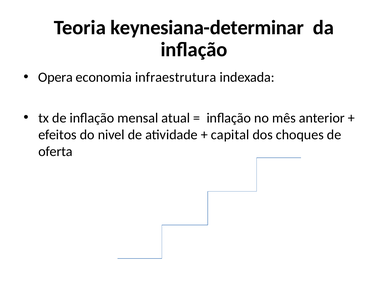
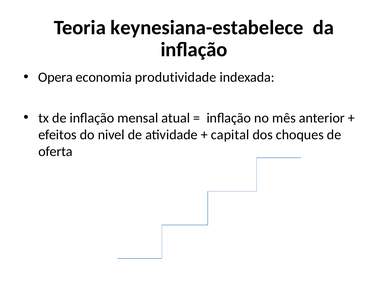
keynesiana-determinar: keynesiana-determinar -> keynesiana-estabelece (207, 28)
infraestrutura: infraestrutura -> produtividade (176, 77)
